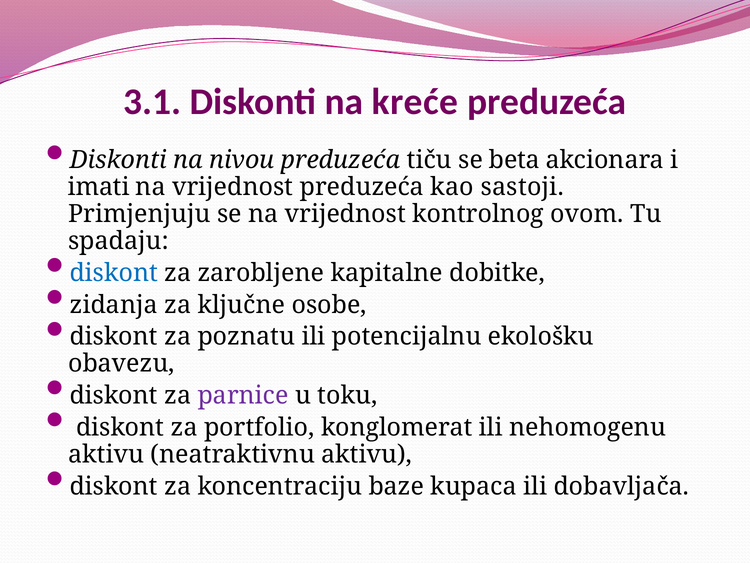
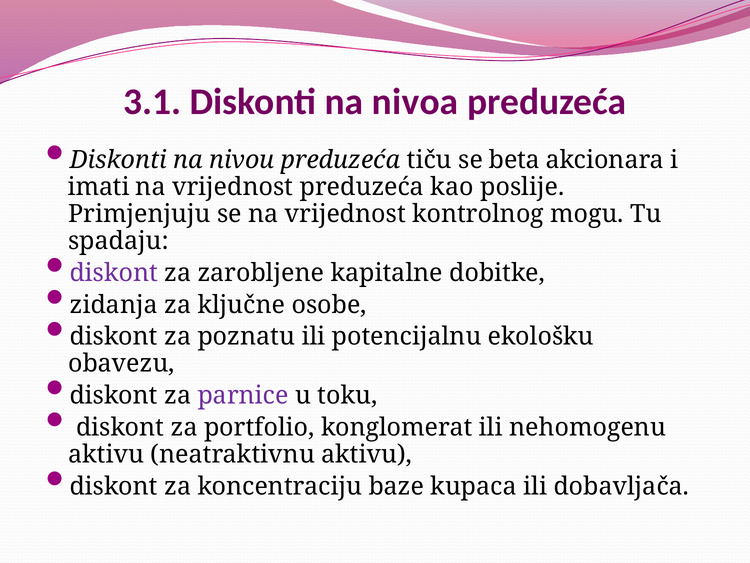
kreće: kreće -> nivoa (415, 102)
sastoji: sastoji -> poslije (522, 187)
ovom: ovom -> mogu (587, 214)
diskont colour: blue -> purple (114, 273)
